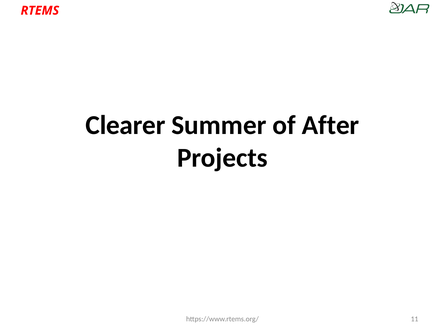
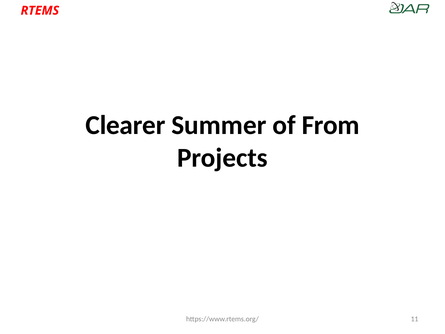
After: After -> From (331, 125)
